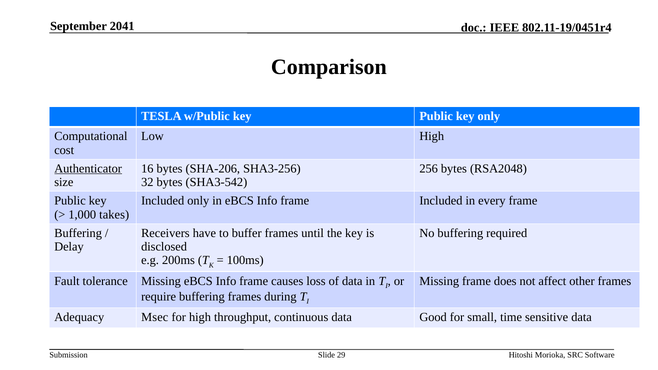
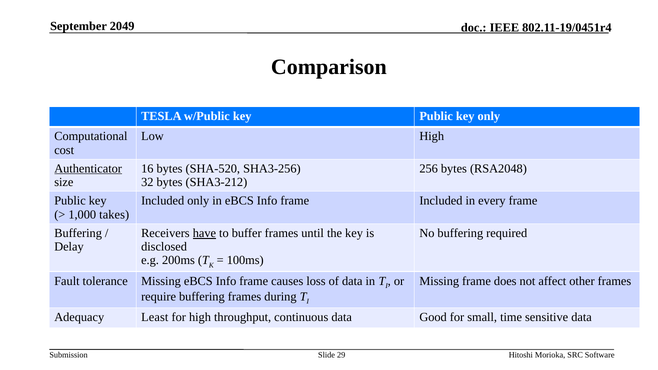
2041: 2041 -> 2049 (122, 26)
SHA-206: SHA-206 -> SHA-520 (213, 169)
SHA3-542: SHA3-542 -> SHA3-212 (216, 182)
have underline: none -> present (204, 233)
Msec: Msec -> Least (155, 317)
